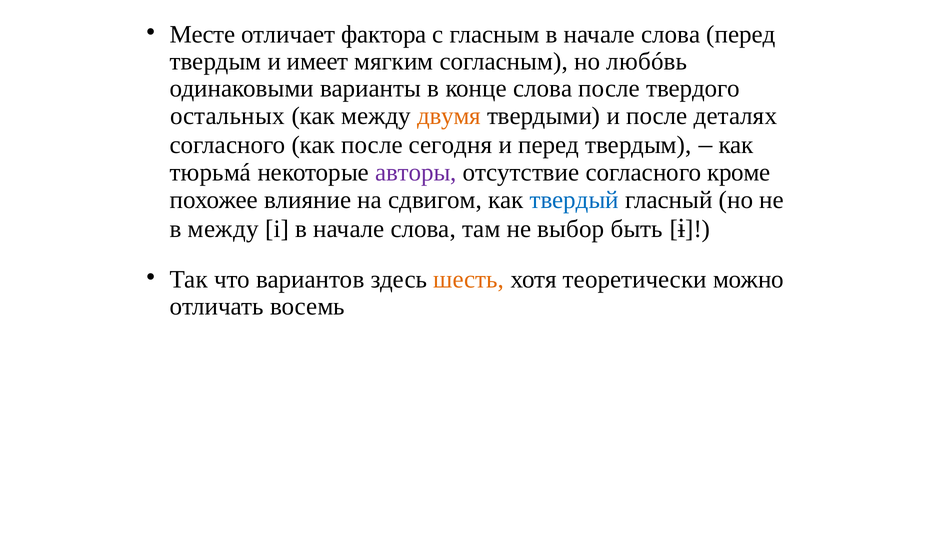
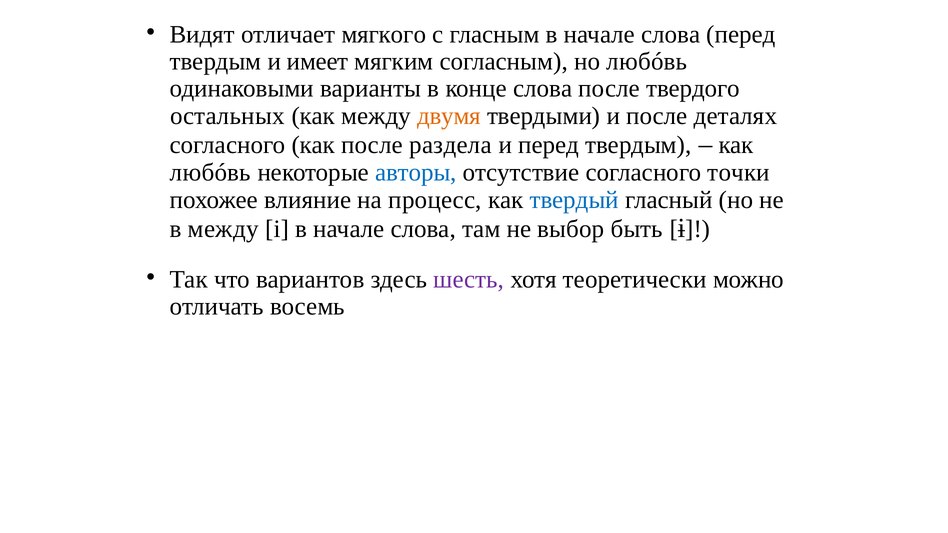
Месте: Месте -> Видят (202, 35)
фактора: фактора -> мягкого (384, 35)
сегодня: сегодня -> раздела (451, 145)
тюрьмá: тюрьмá -> любóвь (210, 173)
авторы colour: purple -> blue (416, 173)
кроме: кроме -> точки (739, 173)
сдвигом: сдвигом -> процесс (435, 200)
шесть colour: orange -> purple (469, 279)
